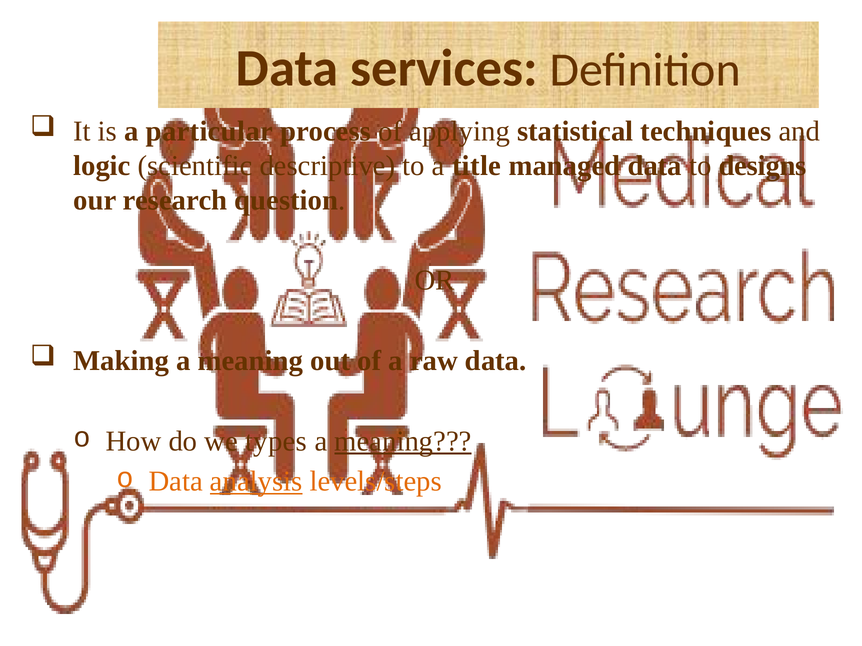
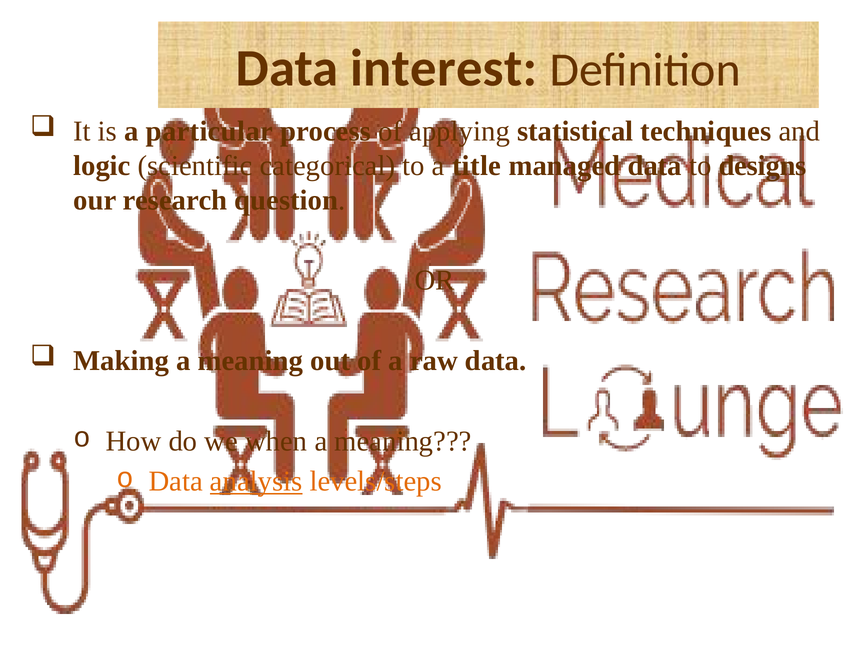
services: services -> interest (444, 68)
descriptive: descriptive -> categorical (327, 166)
types: types -> when (276, 442)
meaning underline: present -> none (403, 442)
